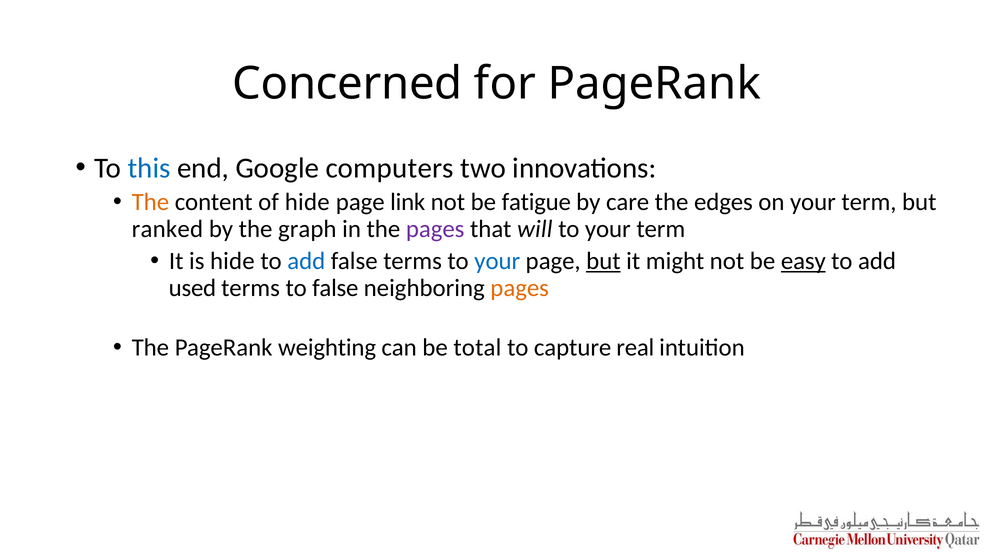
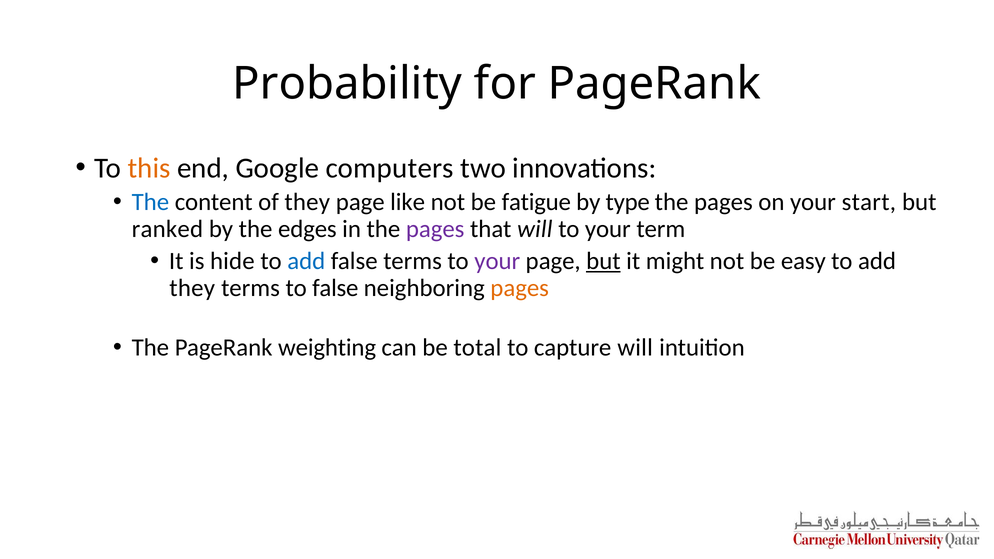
Concerned: Concerned -> Probability (347, 83)
this colour: blue -> orange (149, 168)
The colour: orange -> blue (150, 202)
of hide: hide -> they (307, 202)
link: link -> like (408, 202)
care: care -> type (628, 202)
edges: edges -> pages (723, 202)
on your term: term -> start (869, 202)
graph: graph -> edges (307, 229)
your colour: blue -> purple (497, 261)
easy underline: present -> none (803, 261)
used: used -> they (192, 288)
capture real: real -> will (635, 347)
